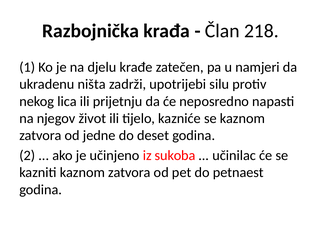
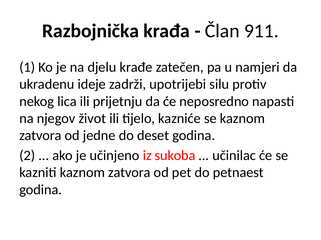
218: 218 -> 911 (261, 31)
ništa: ništa -> ideje (92, 84)
